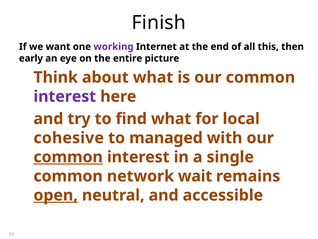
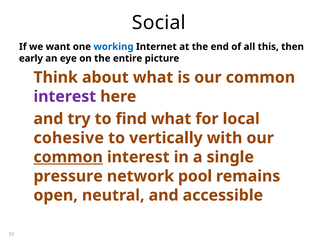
Finish: Finish -> Social (159, 23)
working colour: purple -> blue (114, 47)
managed: managed -> vertically (166, 138)
common: common -> pressure (68, 176)
wait: wait -> pool (195, 176)
open underline: present -> none (56, 195)
